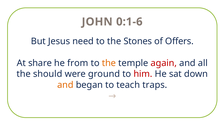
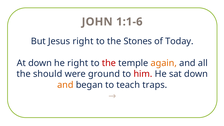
0:1-6: 0:1-6 -> 1:1-6 (129, 22)
Jesus need: need -> right (83, 41)
Offers: Offers -> Today (179, 41)
At share: share -> down (40, 63)
he from: from -> right (78, 63)
the colour: orange -> red (109, 63)
again colour: red -> orange (164, 63)
